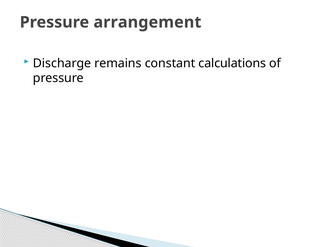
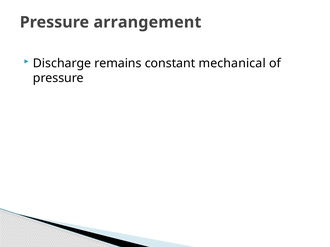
calculations: calculations -> mechanical (232, 63)
